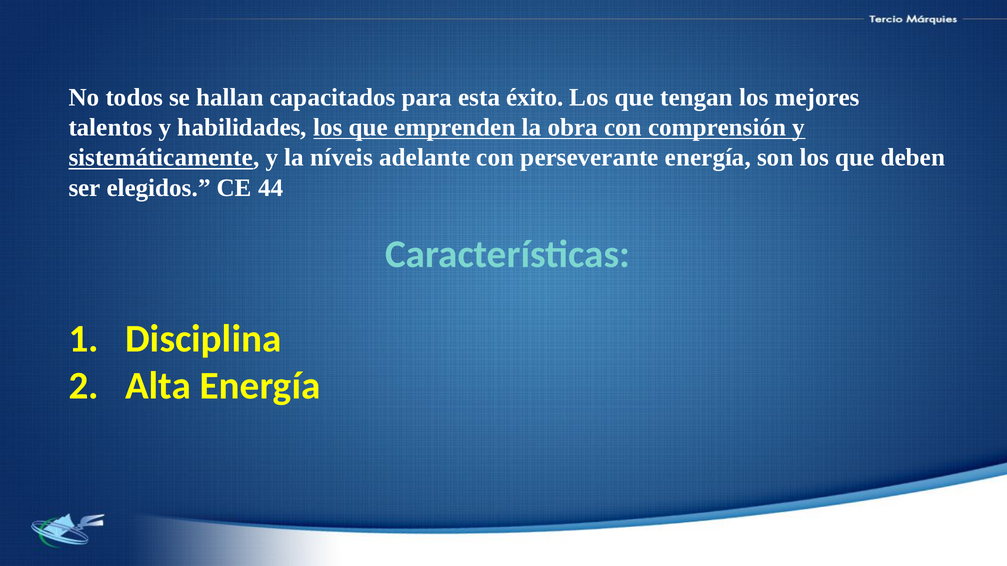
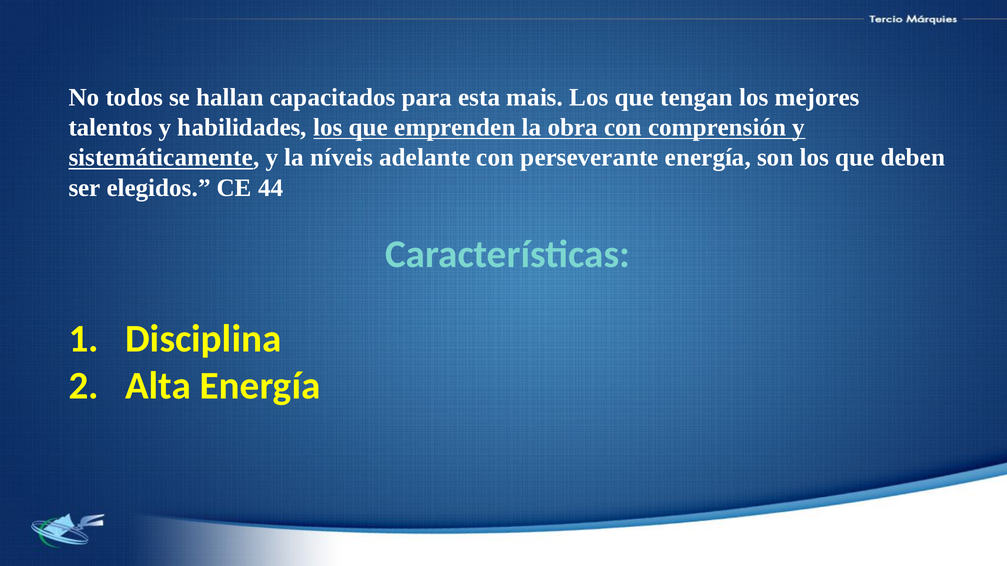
éxito: éxito -> mais (535, 97)
